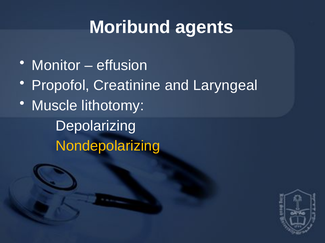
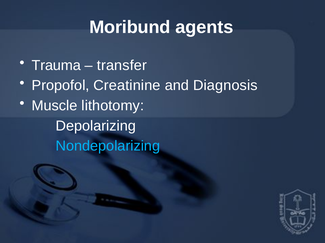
Monitor: Monitor -> Trauma (56, 65)
effusion: effusion -> transfer (122, 65)
Laryngeal: Laryngeal -> Diagnosis (225, 86)
Nondepolarizing colour: yellow -> light blue (108, 146)
